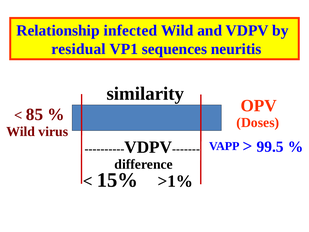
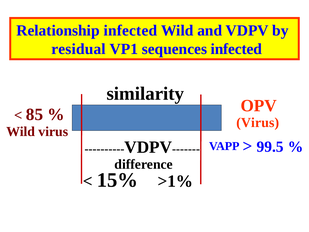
sequences neuritis: neuritis -> infected (236, 49)
Doses: Doses -> Virus (258, 122)
